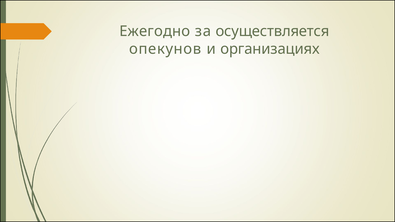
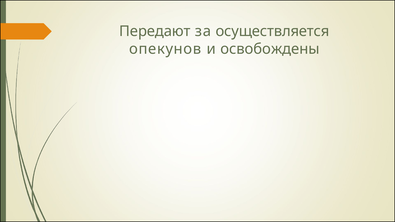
Ежегодно: Ежегодно -> Передают (155, 31)
организациях: организациях -> освобождены (270, 49)
